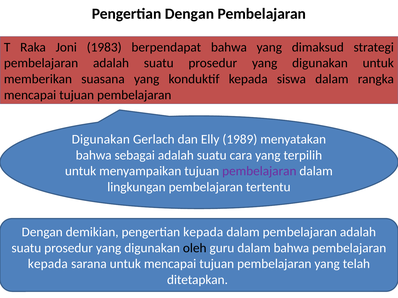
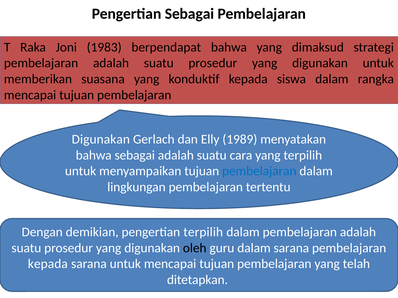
Pengertian Dengan: Dengan -> Sebagai (189, 14)
pembelajaran colour: purple -> blue (259, 171)
pengertian kepada: kepada -> terpilih (203, 232)
dalam bahwa: bahwa -> sarana (291, 248)
